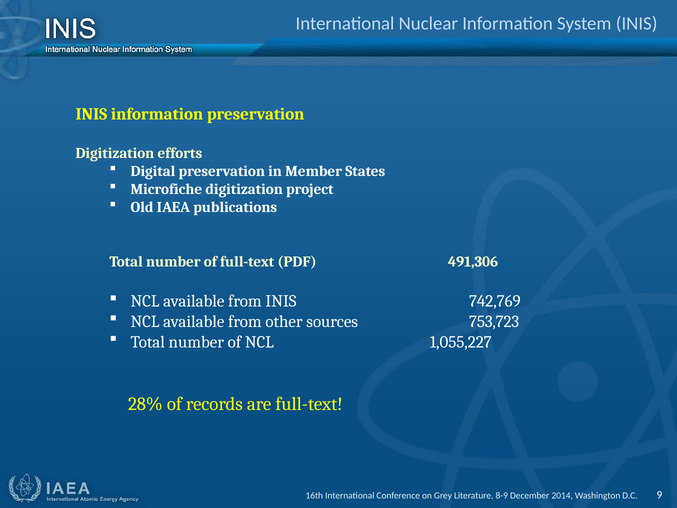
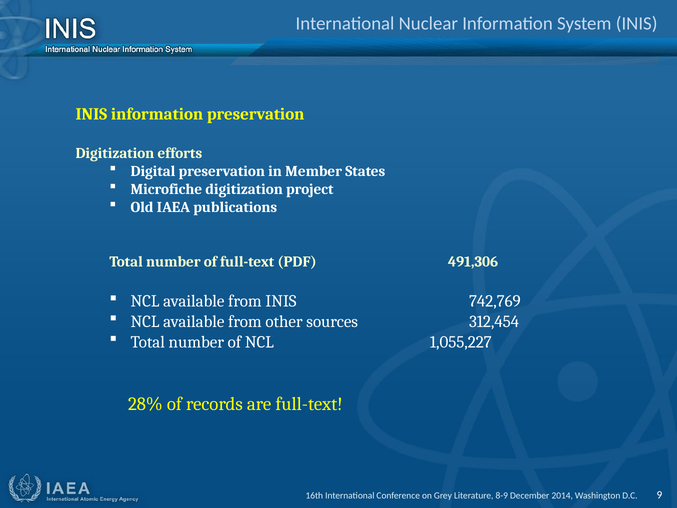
753,723: 753,723 -> 312,454 (494, 321)
